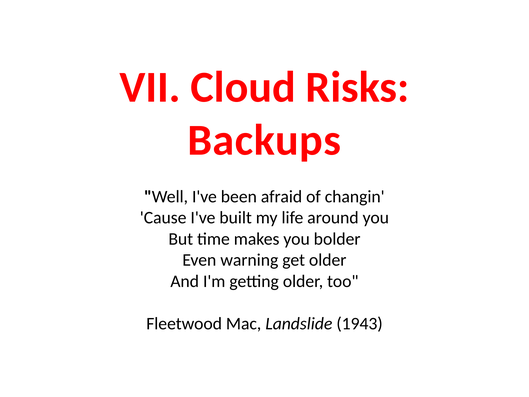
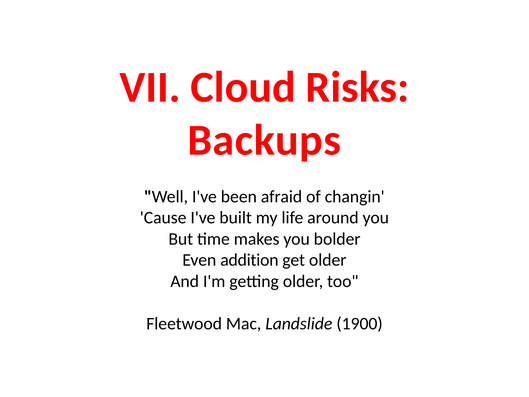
warning: warning -> addition (249, 260)
1943: 1943 -> 1900 (360, 323)
